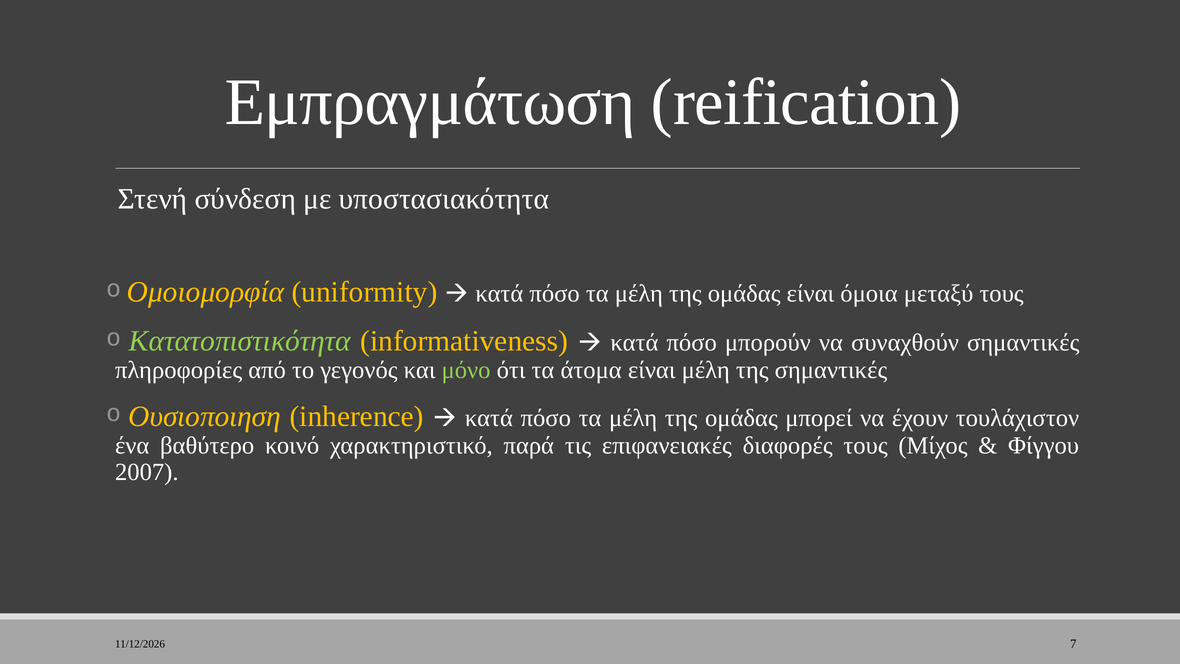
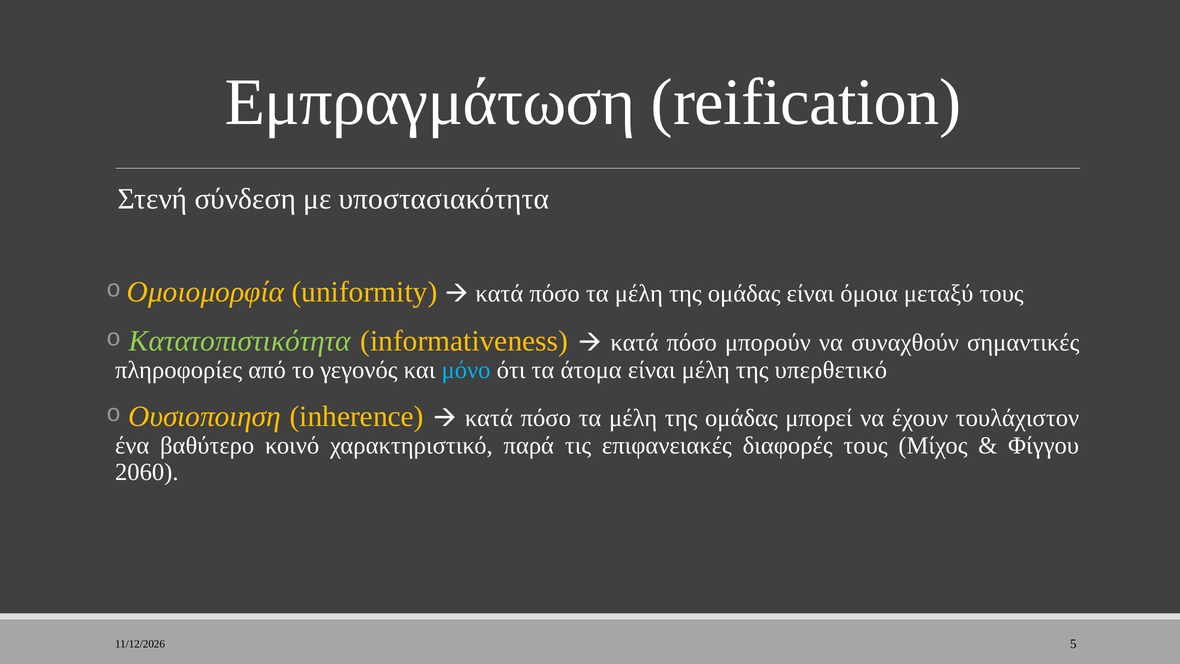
μόνο colour: light green -> light blue (466, 370)
της σημαντικές: σημαντικές -> υπερθετικό (831, 370)
2007: 2007 -> 2060 (147, 472)
7: 7 -> 5 (1073, 644)
